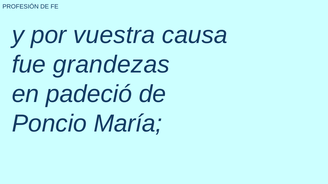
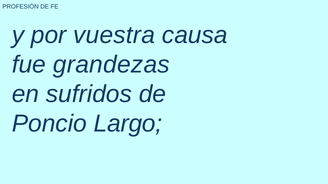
padeció: padeció -> sufridos (89, 94)
María: María -> Largo (128, 124)
